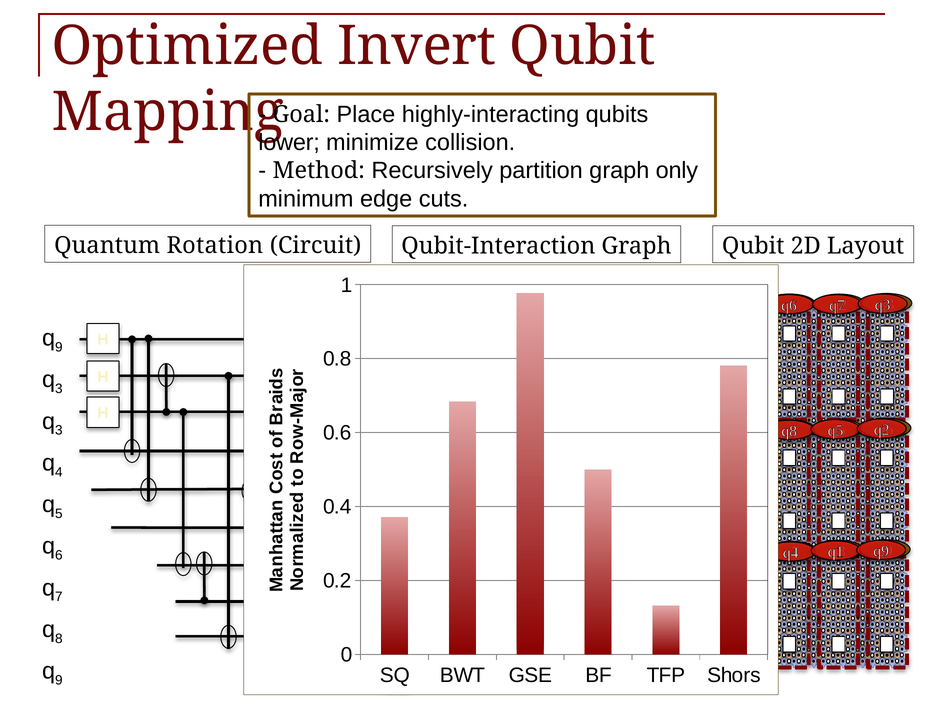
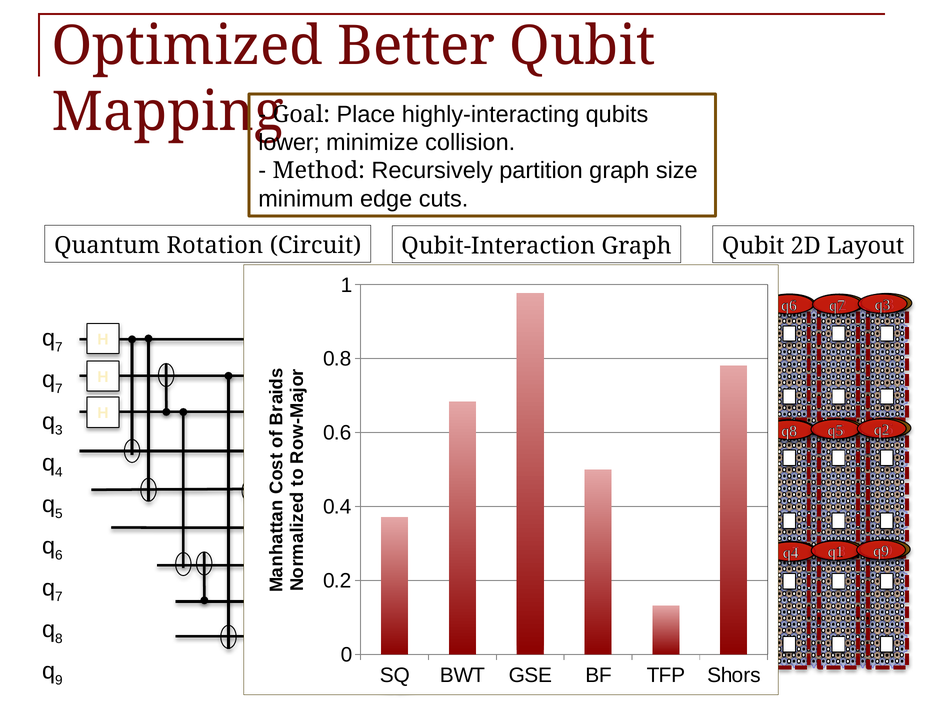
Invert: Invert -> Better (416, 46)
only: only -> size (677, 171)
9: 9 -> 7 (59, 347)
3: 3 -> 7 (59, 389)
